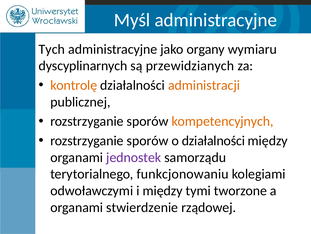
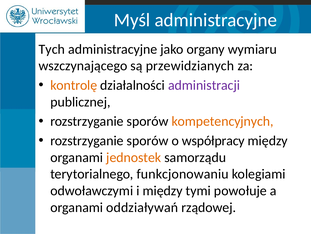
dyscyplinarnych: dyscyplinarnych -> wszczynającego (83, 66)
administracji colour: orange -> purple (204, 85)
o działalności: działalności -> współpracy (213, 140)
jednostek colour: purple -> orange (134, 157)
tworzone: tworzone -> powołuje (240, 190)
stwierdzenie: stwierdzenie -> oddziaływań (142, 207)
